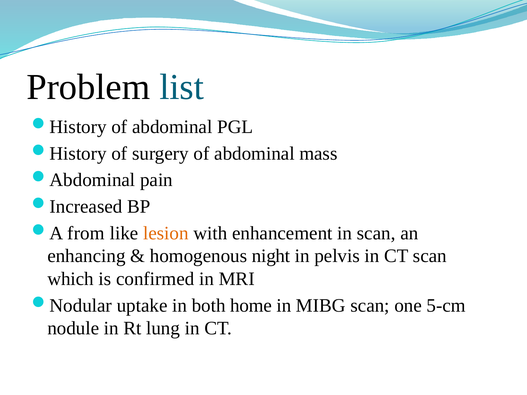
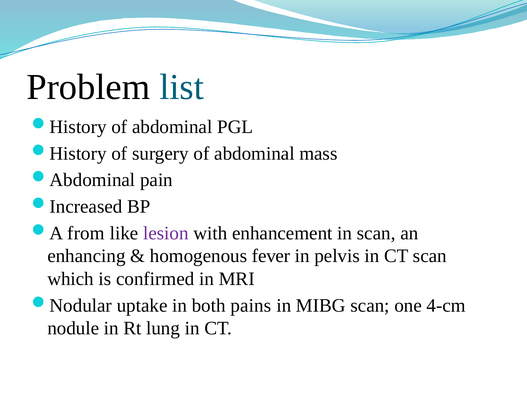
lesion colour: orange -> purple (166, 233)
night: night -> fever (271, 256)
home: home -> pains (251, 306)
5-cm: 5-cm -> 4-cm (446, 306)
